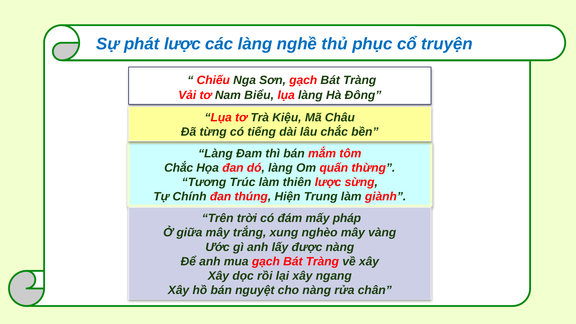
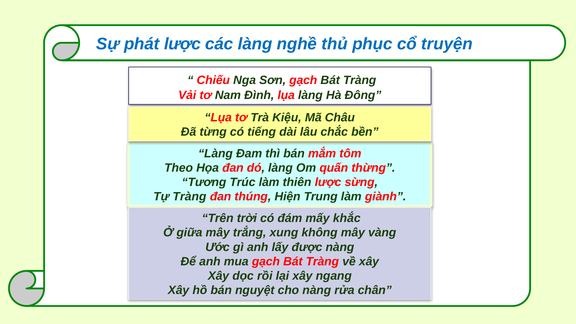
Biểu: Biểu -> Đình (259, 95)
Chắc: Chắc -> Theo (179, 168)
Tự Chính: Chính -> Tràng (189, 197)
pháp: pháp -> khắc (347, 218)
nghèo: nghèo -> không (320, 233)
